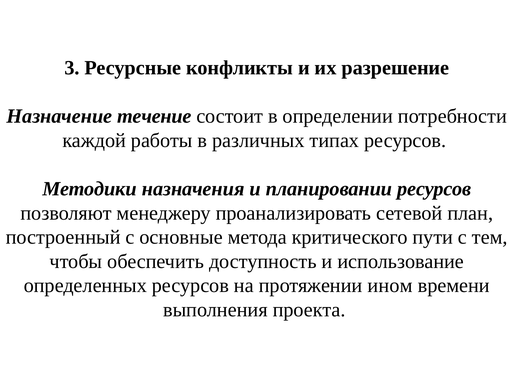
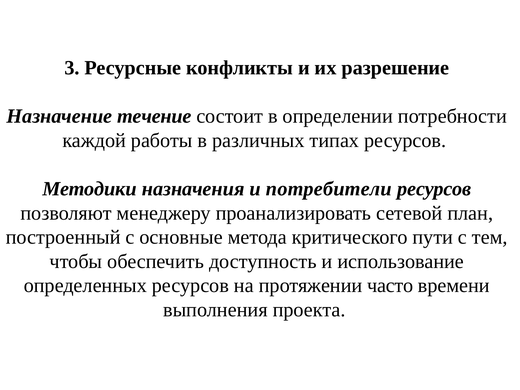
планировании: планировании -> потребители (329, 189)
ином: ином -> часто (390, 286)
